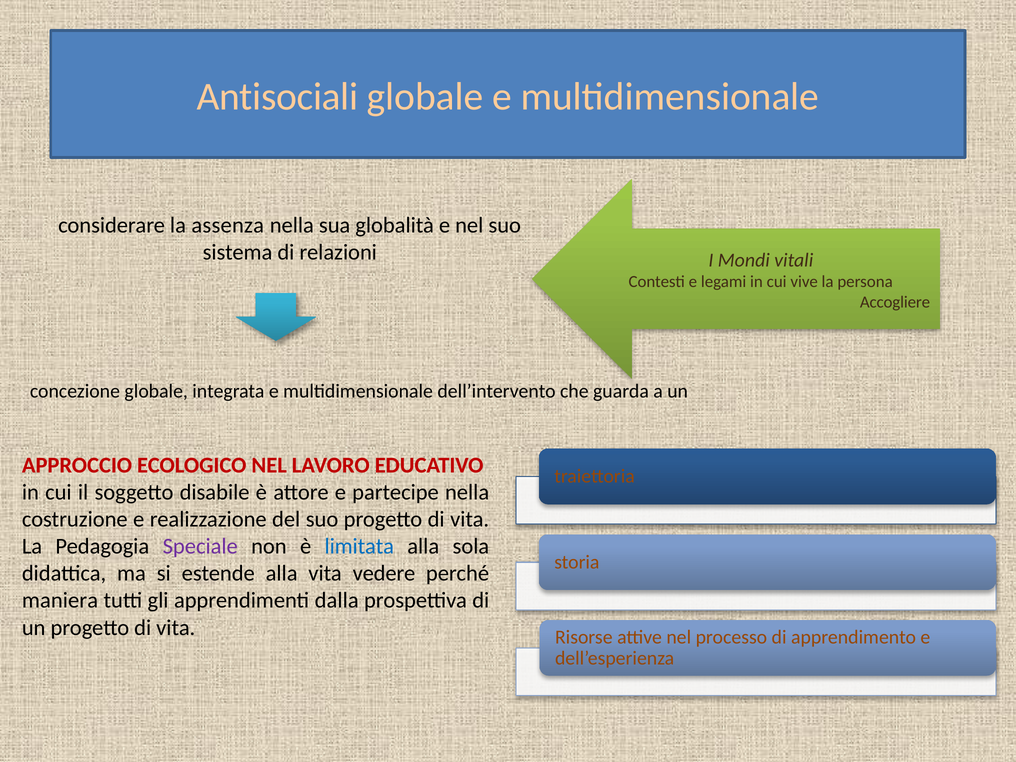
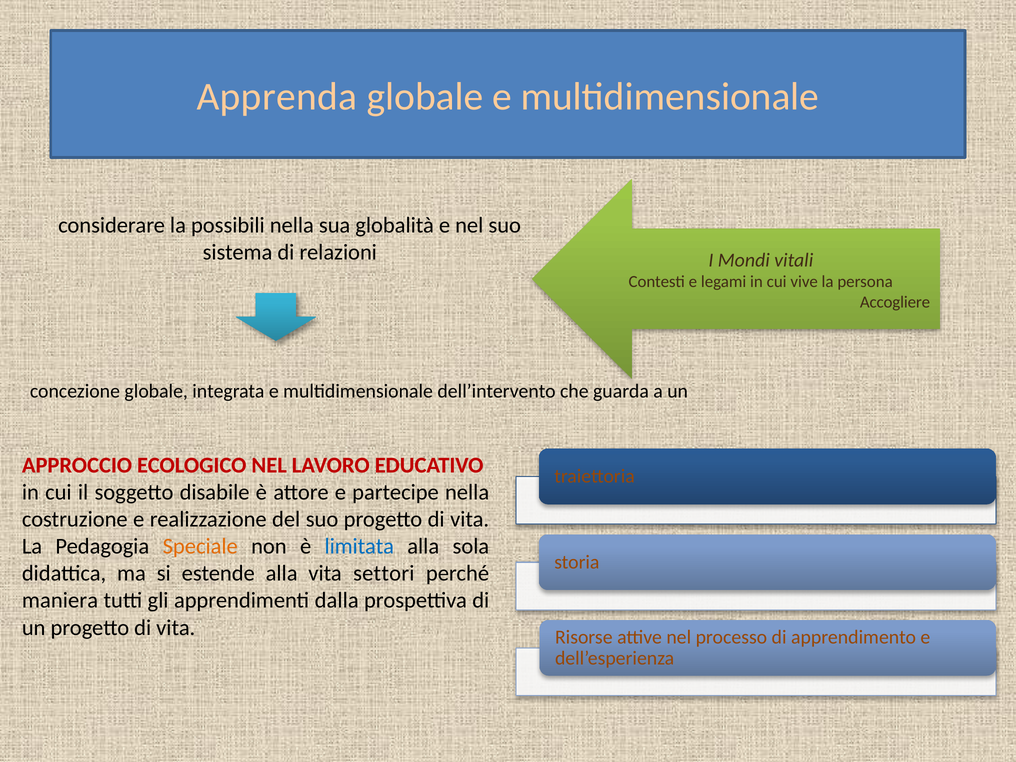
Antisociali: Antisociali -> Apprenda (277, 97)
assenza: assenza -> possibili (228, 225)
Speciale colour: purple -> orange (200, 546)
vedere: vedere -> settori (384, 573)
